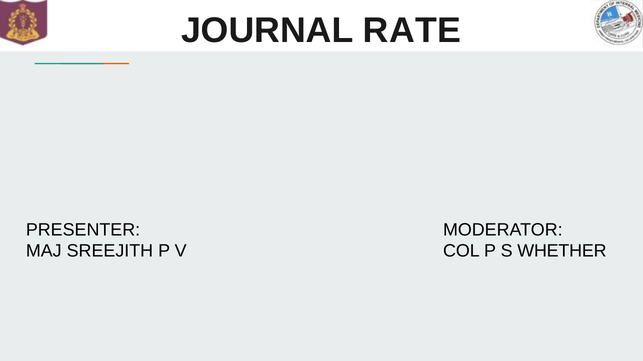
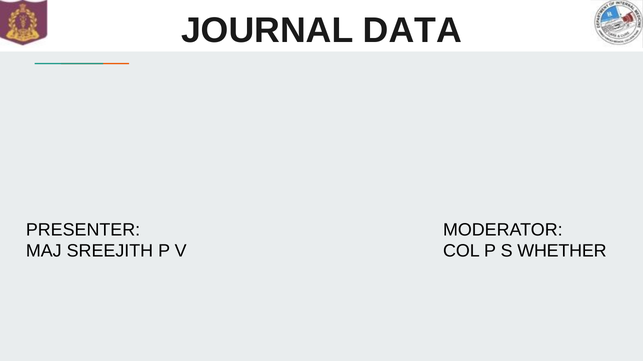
RATE: RATE -> DATA (412, 30)
